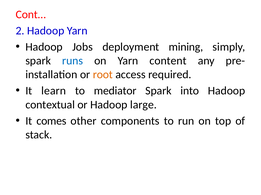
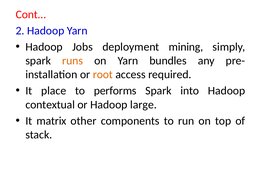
runs colour: blue -> orange (73, 61)
content: content -> bundles (168, 61)
learn: learn -> place (54, 91)
mediator: mediator -> performs (115, 91)
comes: comes -> matrix (51, 121)
